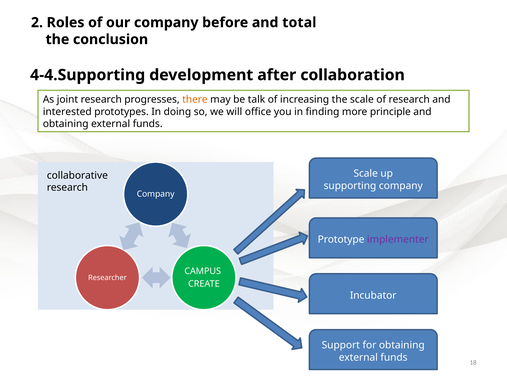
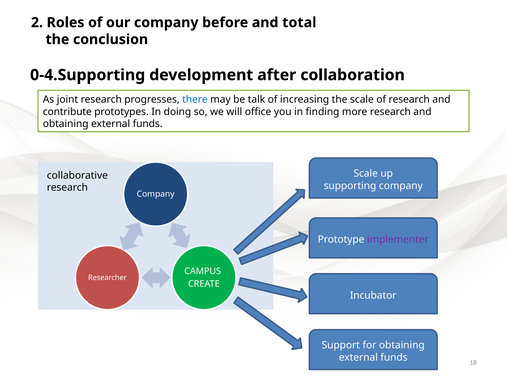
4-4.Supporting: 4-4.Supporting -> 0-4.Supporting (88, 75)
there colour: orange -> blue (195, 100)
interested: interested -> contribute (67, 112)
more principle: principle -> research (390, 112)
